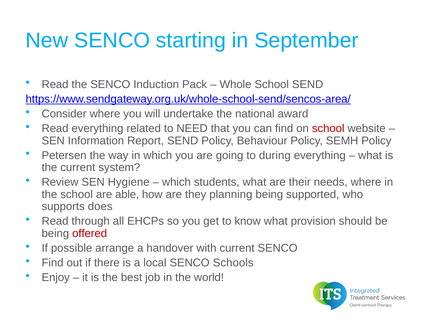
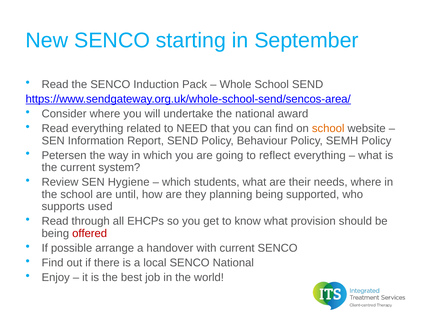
school colour: red -> orange (328, 129)
during: during -> reflect (275, 155)
able: able -> until (127, 195)
does: does -> used (100, 207)
SENCO Schools: Schools -> National (233, 263)
